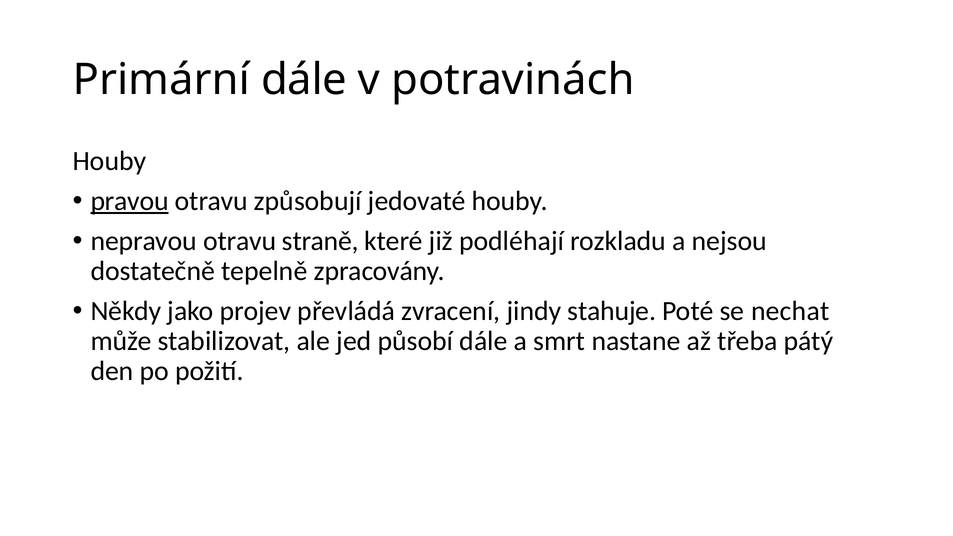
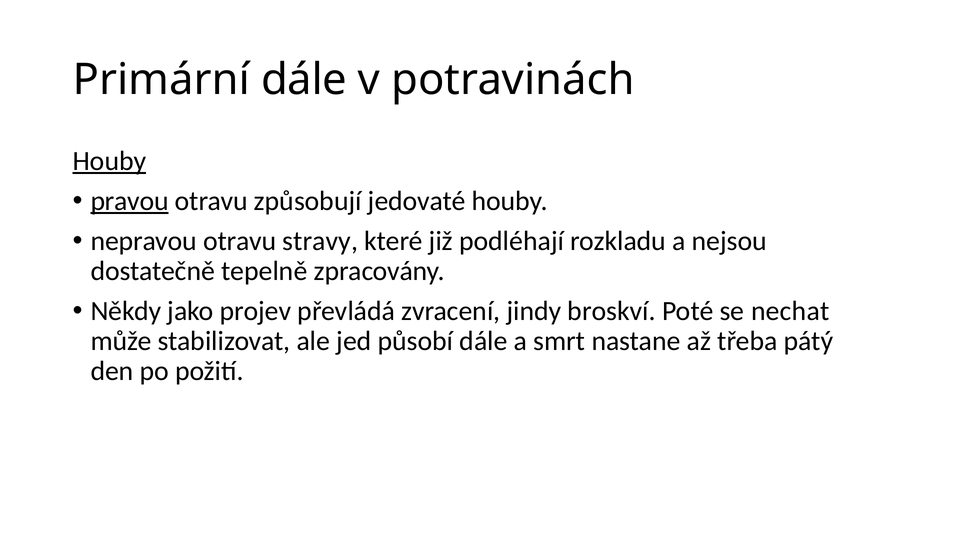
Houby underline: none -> present (109, 161)
straně: straně -> stravy (320, 241)
stahuje: stahuje -> broskví (612, 311)
